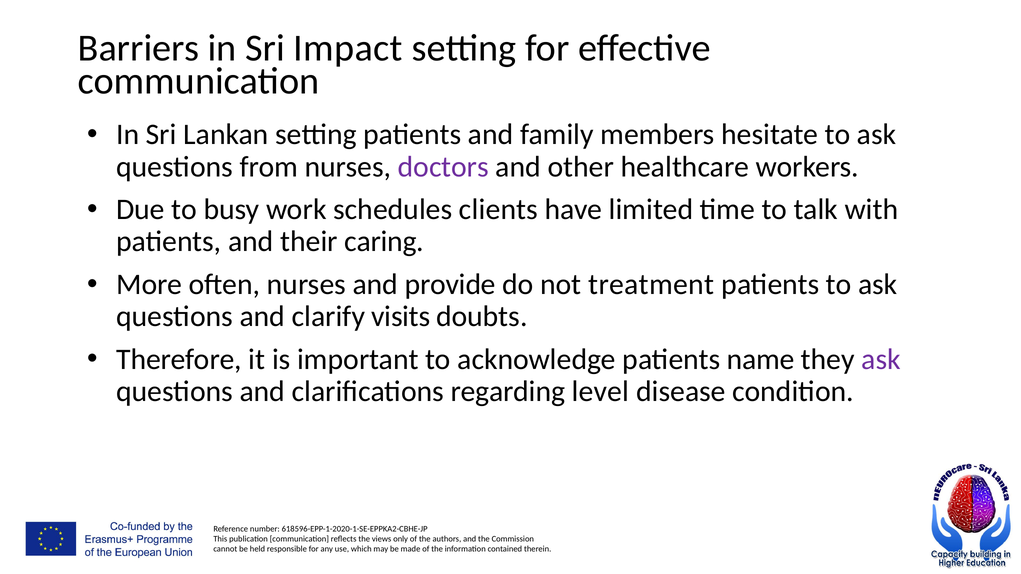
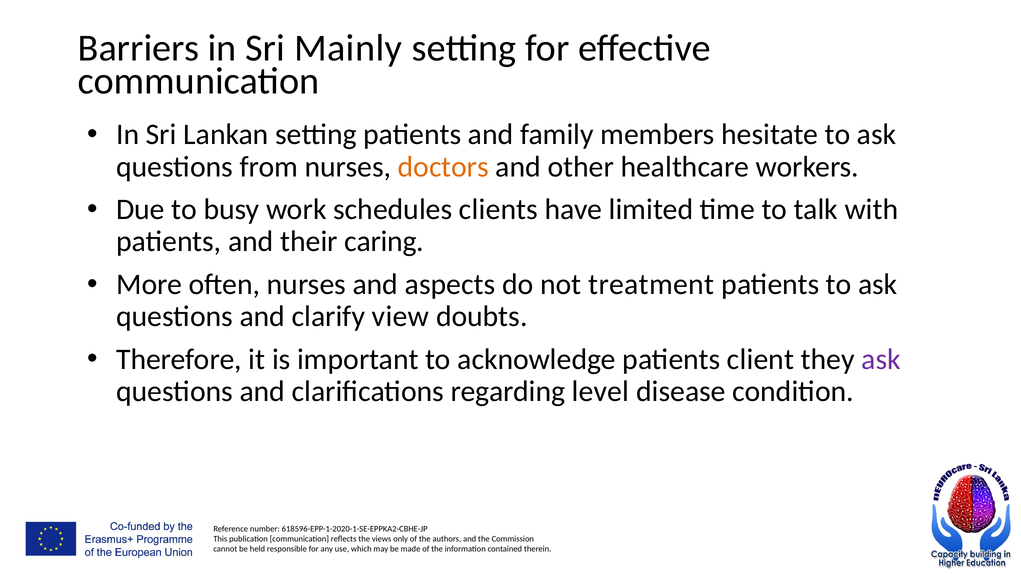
Impact: Impact -> Mainly (348, 48)
doctors colour: purple -> orange (443, 167)
provide: provide -> aspects (450, 285)
visits: visits -> view (400, 317)
name: name -> client (761, 360)
